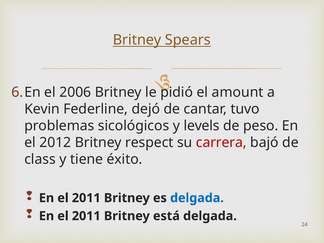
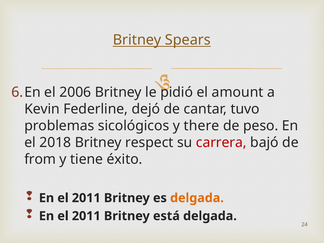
levels: levels -> there (201, 126)
2012: 2012 -> 2018 (55, 143)
class: class -> from (40, 159)
delgada colour: blue -> orange (197, 198)
